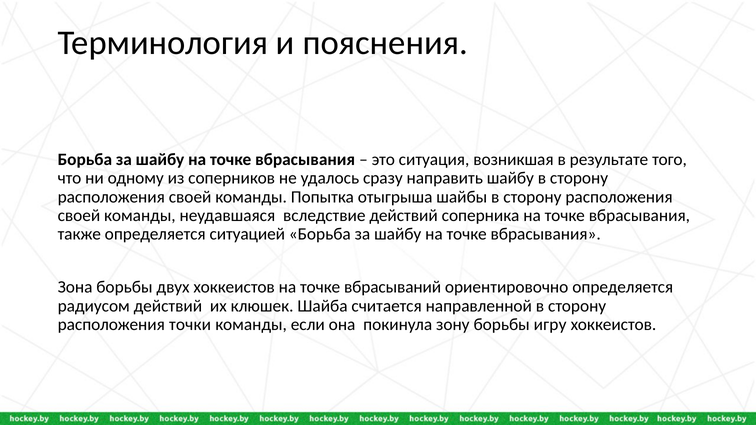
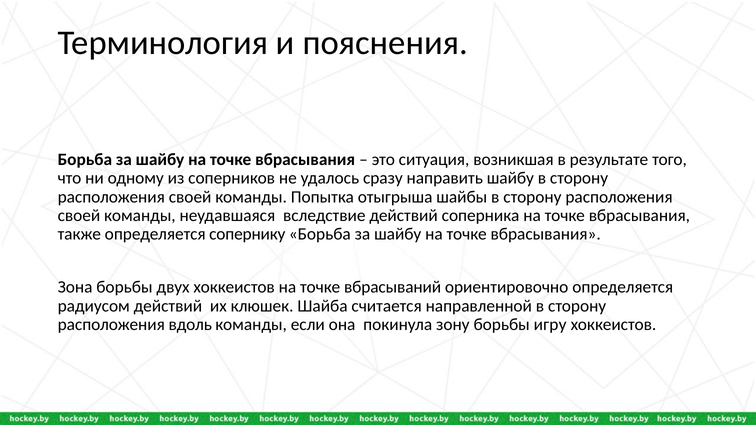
ситуацией: ситуацией -> сопернику (247, 234)
точки: точки -> вдоль (190, 325)
